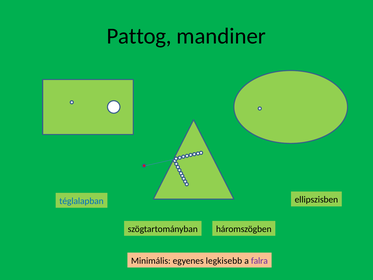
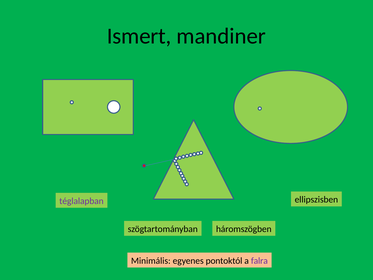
Pattog: Pattog -> Ismert (139, 36)
téglalapban colour: blue -> purple (81, 201)
legkisebb: legkisebb -> pontoktól (224, 260)
